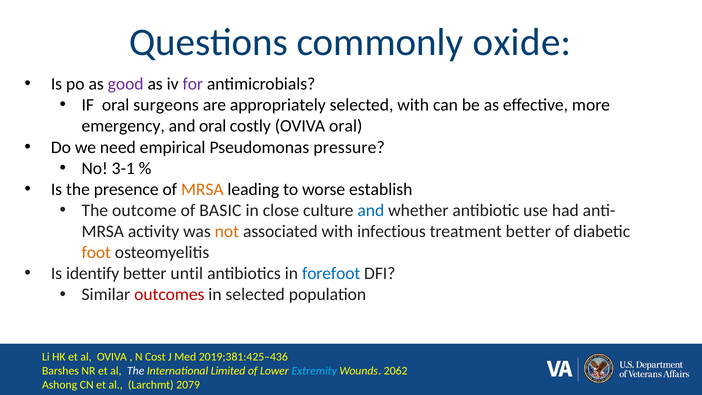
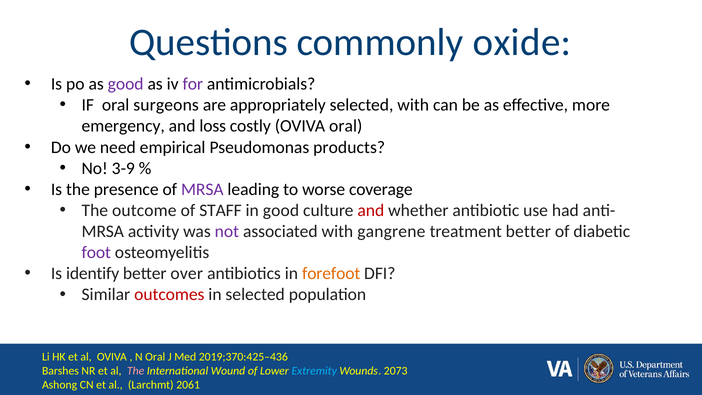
and oral: oral -> loss (213, 126)
pressure: pressure -> products (349, 147)
3-1: 3-1 -> 3-9 (123, 168)
MRSA colour: orange -> purple (202, 189)
establish: establish -> coverage (381, 189)
BASIC: BASIC -> STAFF (221, 210)
in close: close -> good (281, 210)
and colour: blue -> red (371, 210)
not colour: orange -> purple (227, 231)
infectious: infectious -> gangrene (391, 231)
foot colour: orange -> purple (96, 252)
until: until -> over (187, 274)
forefoot colour: blue -> orange (331, 274)
N Cost: Cost -> Oral (155, 357)
2019;381:425–436: 2019;381:425–436 -> 2019;370:425–436 (243, 357)
The colour: white -> pink (136, 371)
Limited: Limited -> Wound (228, 371)
2062: 2062 -> 2073 (396, 371)
2079: 2079 -> 2061 (188, 385)
